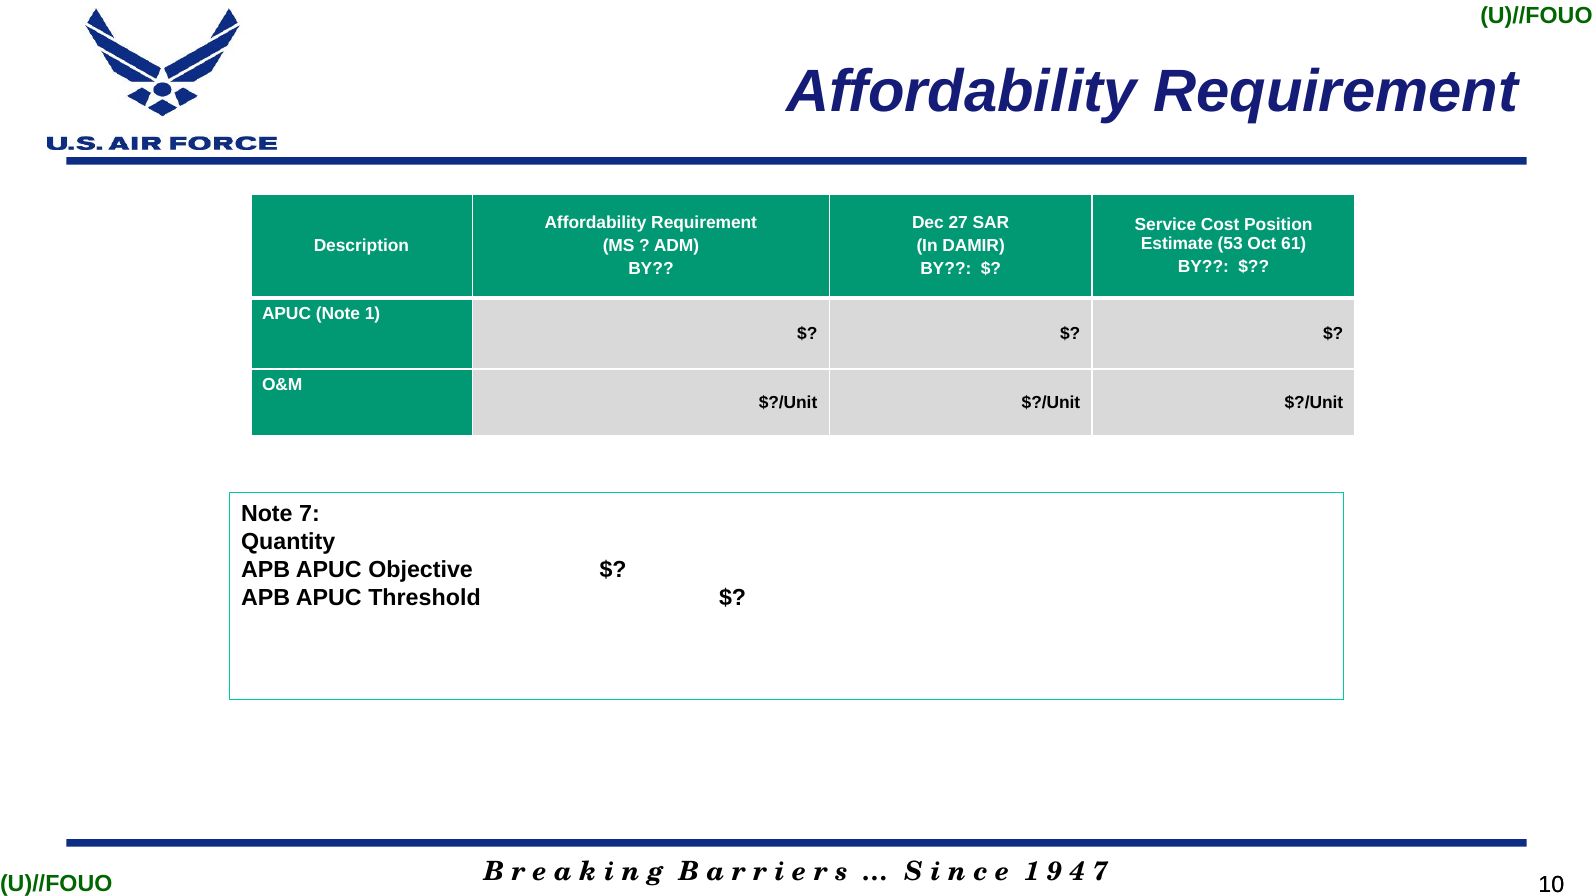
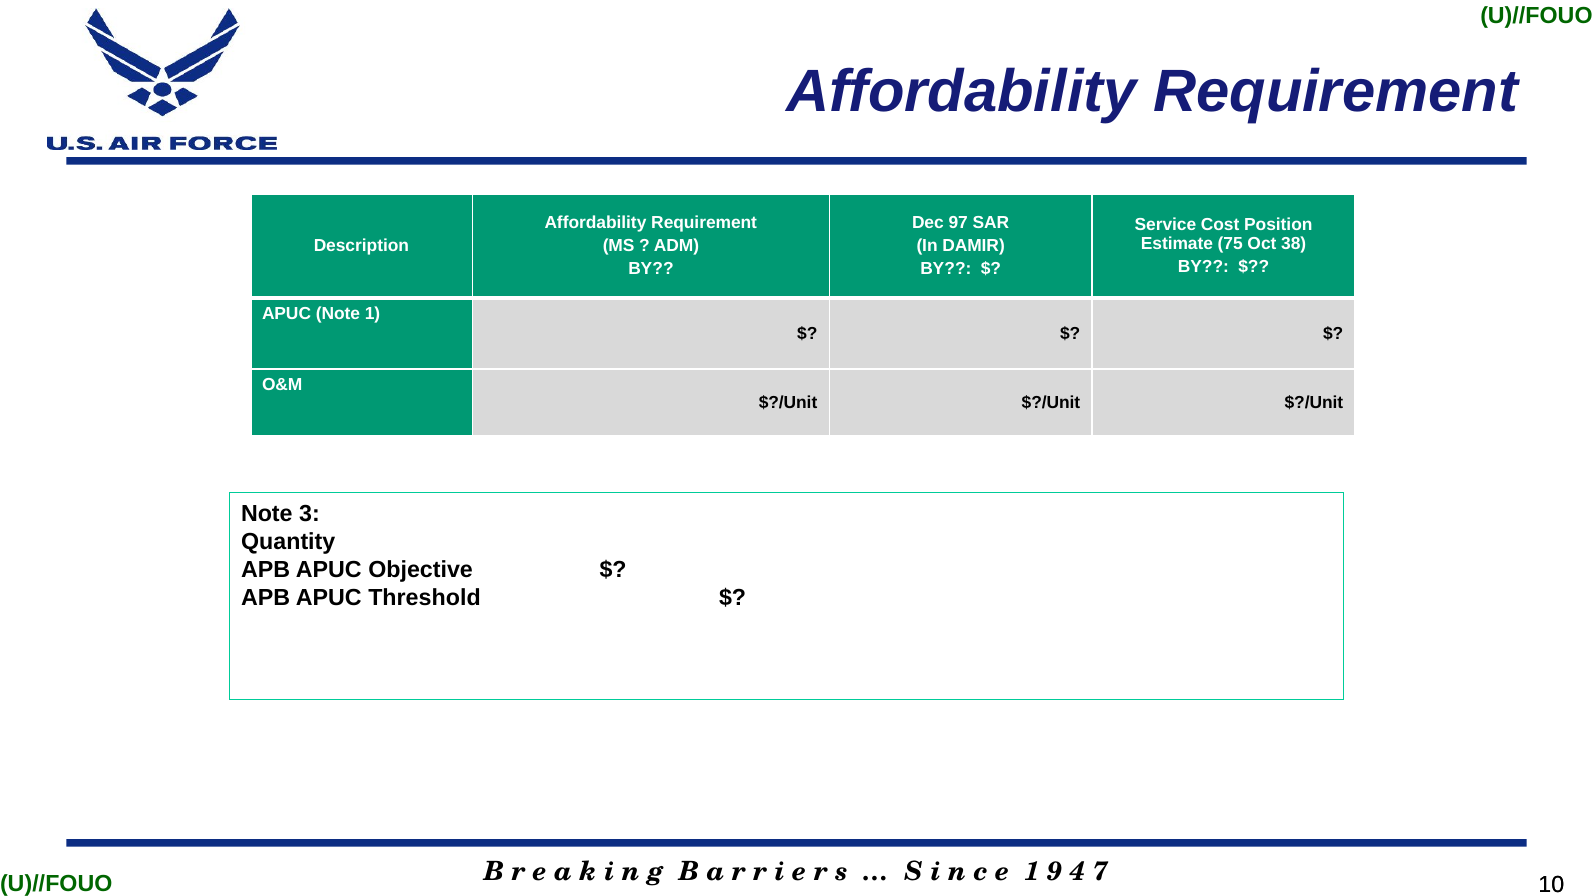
27: 27 -> 97 (958, 223)
53: 53 -> 75 (1230, 244)
61: 61 -> 38 (1294, 244)
Note 7: 7 -> 3 (310, 514)
